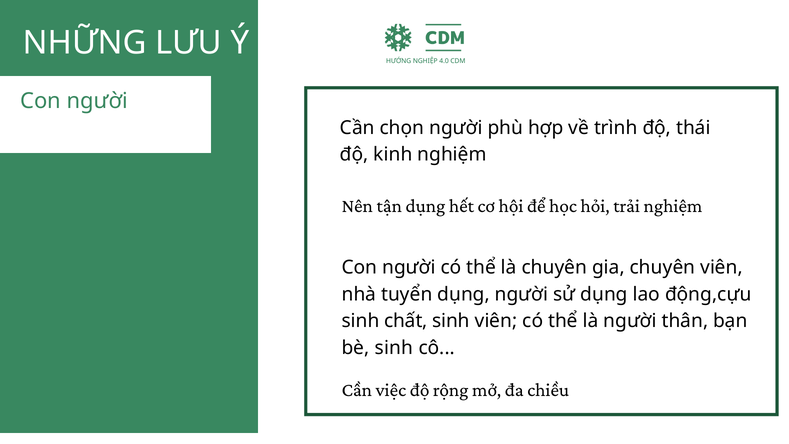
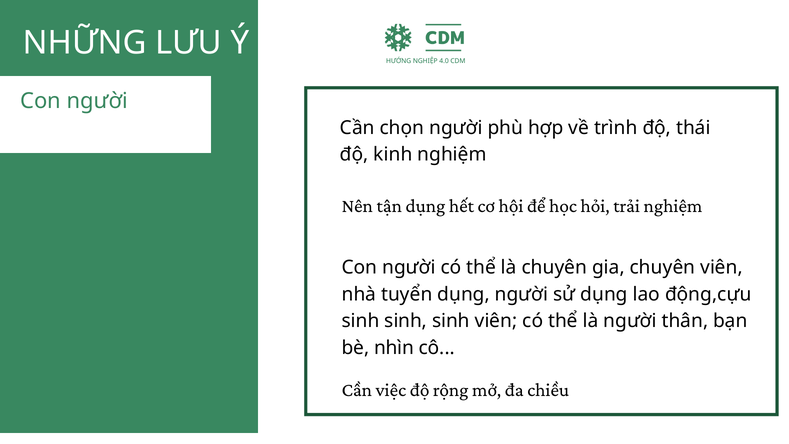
chất: chất -> sinh (406, 321)
bè sinh: sinh -> nhìn (394, 348)
